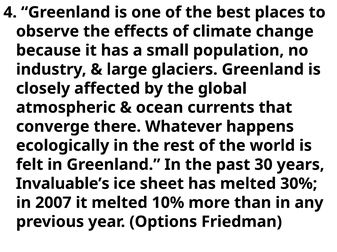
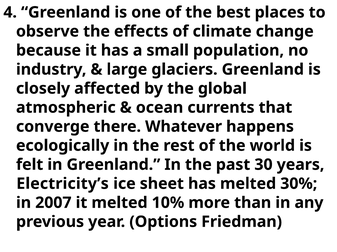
Invaluable’s: Invaluable’s -> Electricity’s (62, 184)
